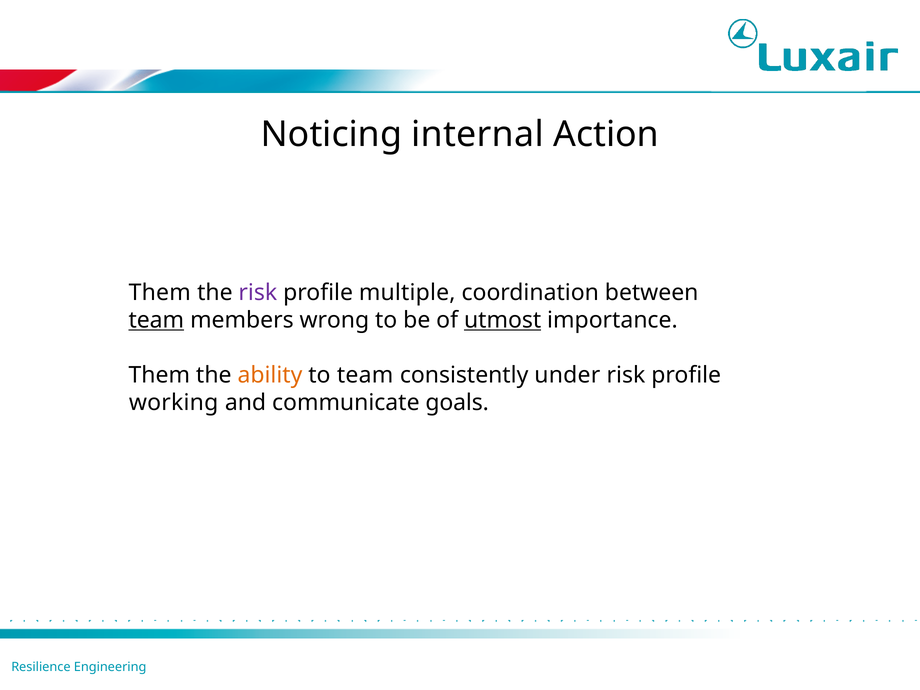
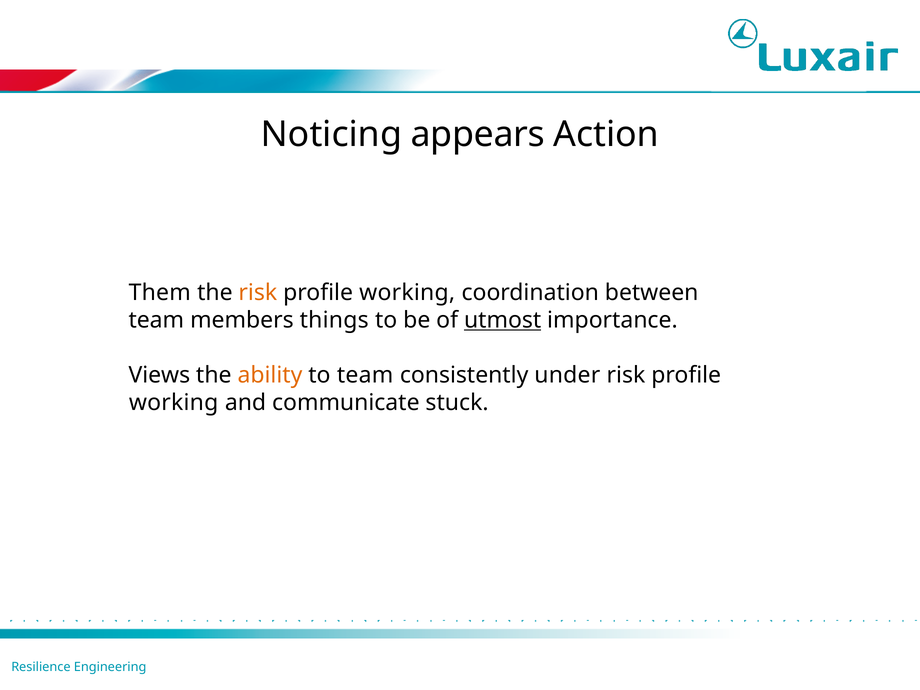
internal: internal -> appears (478, 134)
risk colour: purple -> orange (258, 292)
multiple: multiple -> working (407, 292)
team underline: present -> none (156, 320)
wrong: wrong -> things (334, 320)
Them: Them -> Views (159, 375)
goals: goals -> stuck (457, 403)
